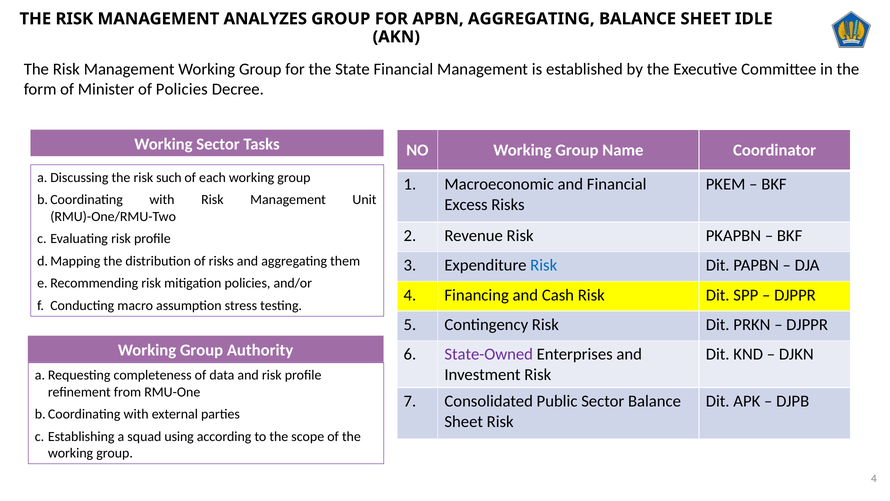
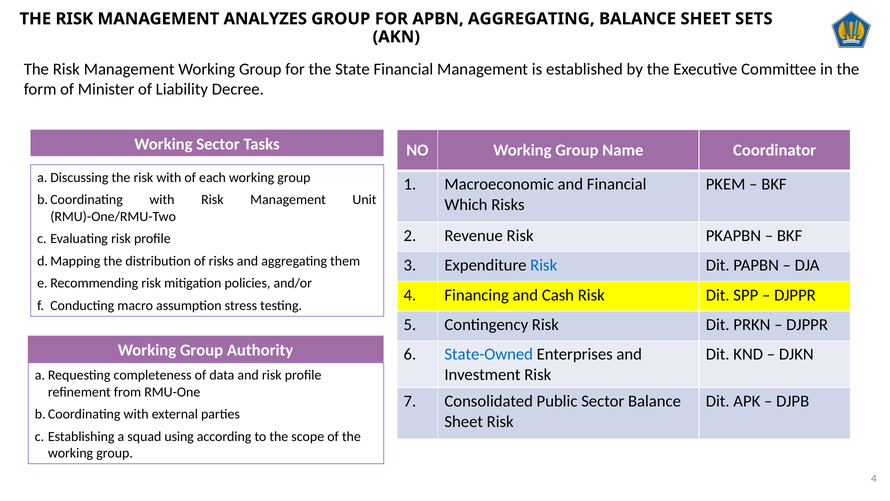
IDLE: IDLE -> SETS (754, 19)
of Policies: Policies -> Liability (182, 89)
risk such: such -> with (169, 177)
Excess: Excess -> Which (466, 205)
State-Owned colour: purple -> blue (489, 354)
